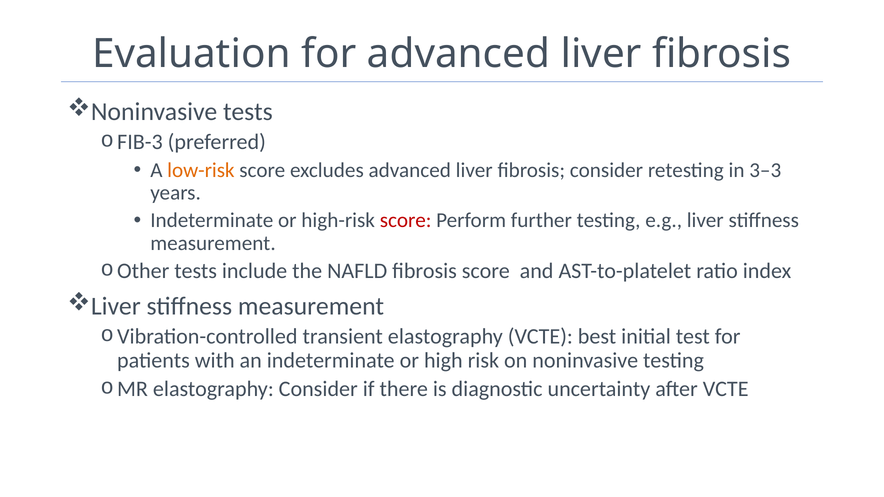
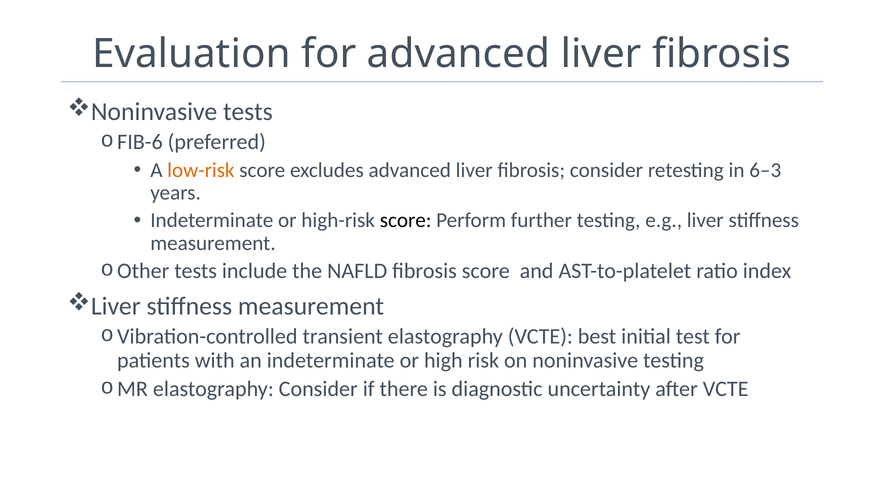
FIB-3: FIB-3 -> FIB-6 (140, 142)
3–3: 3–3 -> 6–3 (765, 170)
score colour: red -> black (406, 220)
